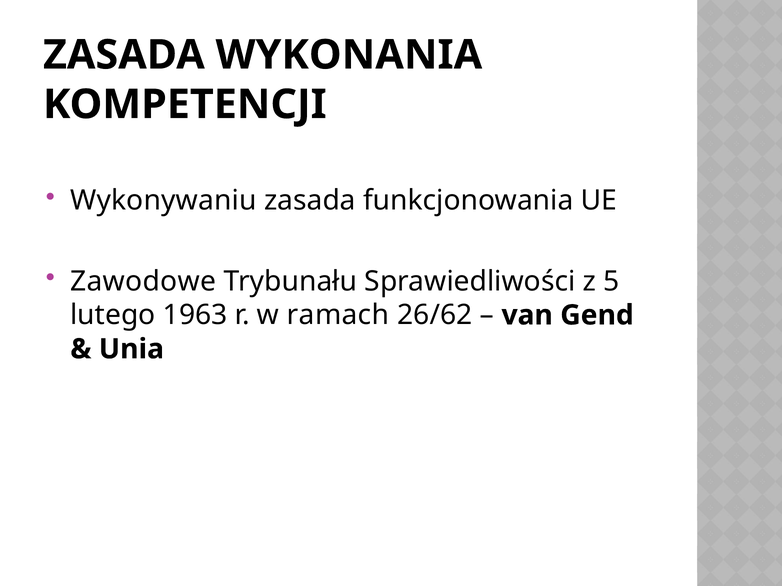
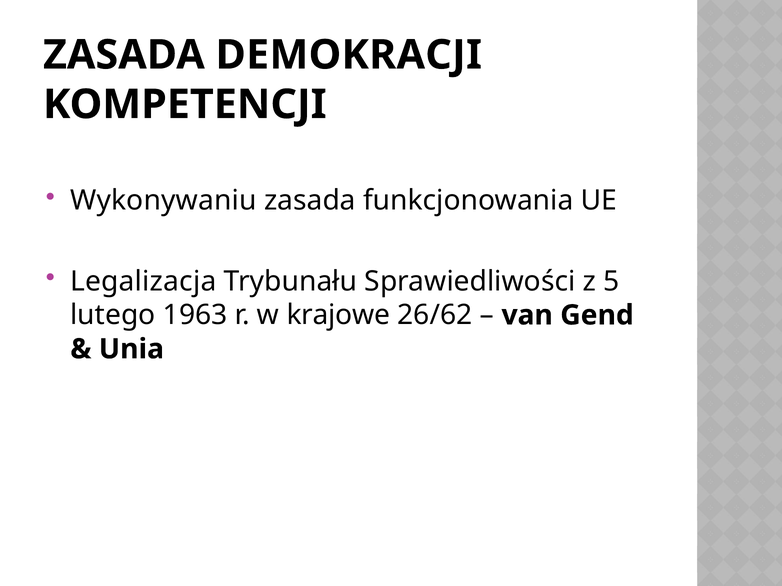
WYKONANIA: WYKONANIA -> DEMOKRACJI (349, 55)
Zawodowe: Zawodowe -> Legalizacja (143, 282)
ramach: ramach -> krajowe (338, 315)
